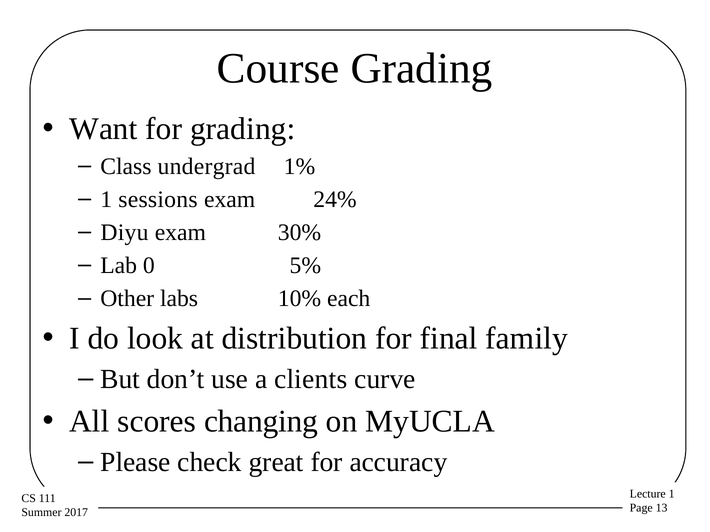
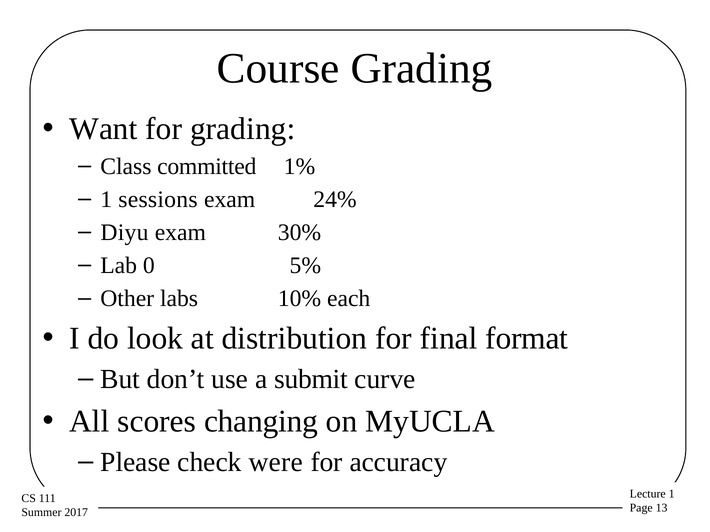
undergrad: undergrad -> committed (207, 166)
family: family -> format (527, 339)
clients: clients -> submit (311, 380)
great: great -> were (276, 463)
